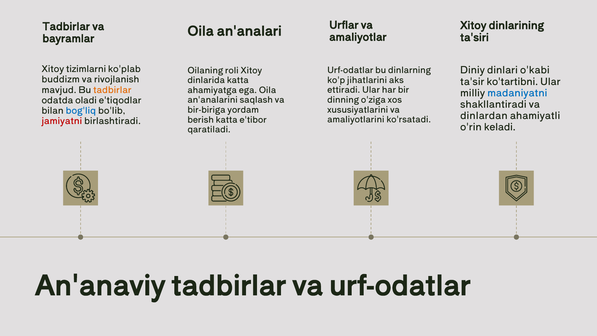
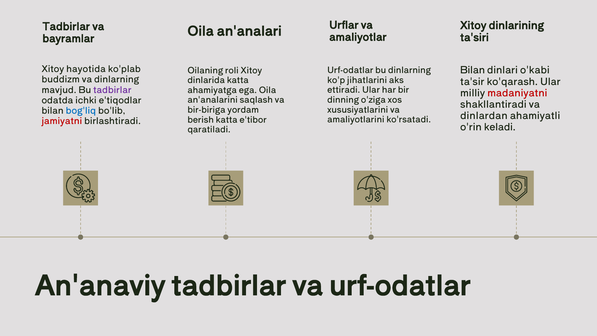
tizimlarni: tizimlarni -> hayotida (86, 69)
Diniy: Diniy -> Bilan (473, 70)
va rivojlanish: rivojlanish -> dinlarning (117, 80)
ko'tartibni: ko'tartibni -> ko'qarash (512, 82)
tadbirlar colour: orange -> purple (112, 90)
madaniyatni colour: blue -> red (517, 93)
oladi: oladi -> ichki (86, 100)
